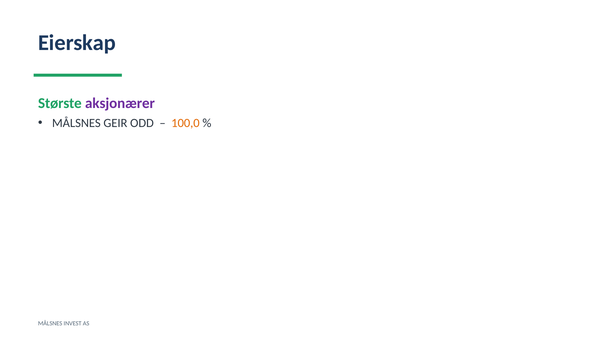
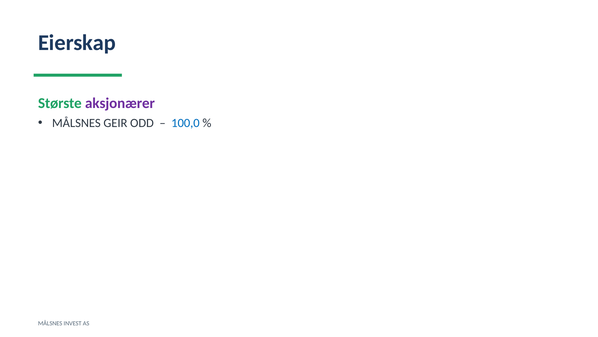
100,0 colour: orange -> blue (185, 123)
